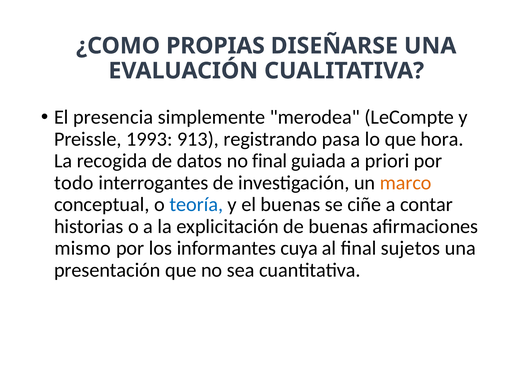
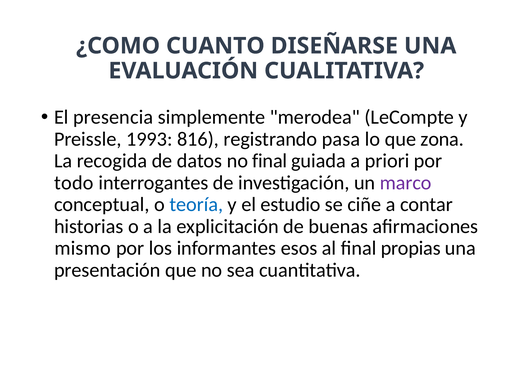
PROPIAS: PROPIAS -> CUANTO (215, 46)
913: 913 -> 816 (198, 139)
hora: hora -> zona (442, 139)
marco colour: orange -> purple (406, 183)
el buenas: buenas -> estudio (291, 205)
cuya: cuya -> esos (299, 249)
sujetos: sujetos -> propias (411, 249)
